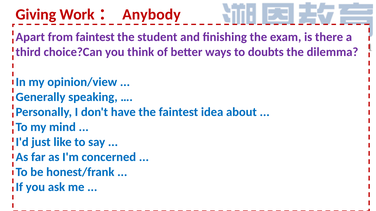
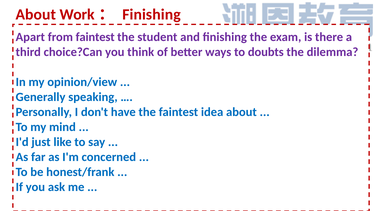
Giving: Giving -> About (36, 14)
Anybody: Anybody -> Finishing (151, 14)
